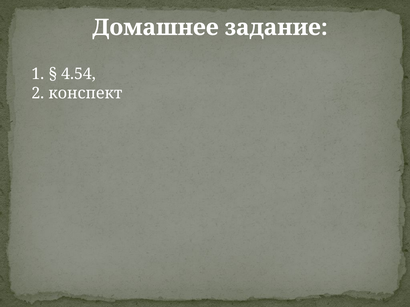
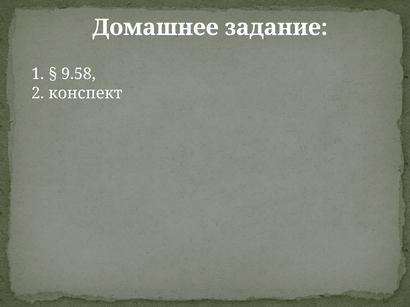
4.54: 4.54 -> 9.58 (78, 74)
